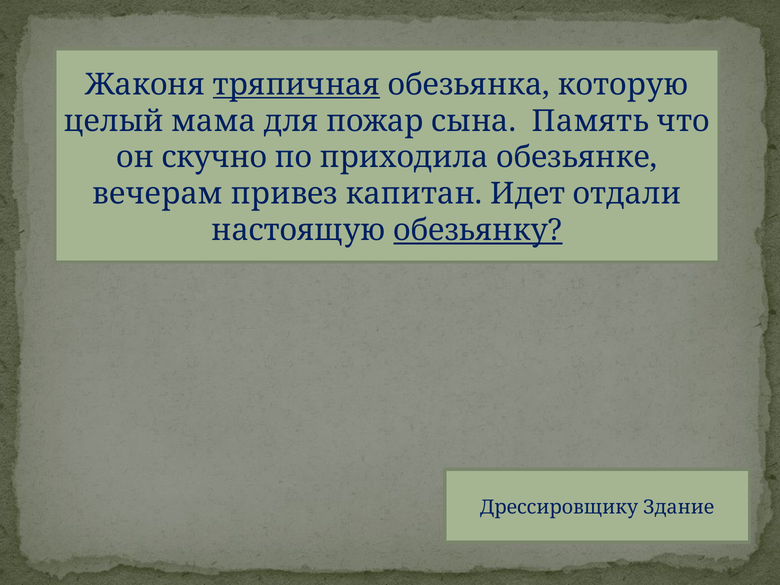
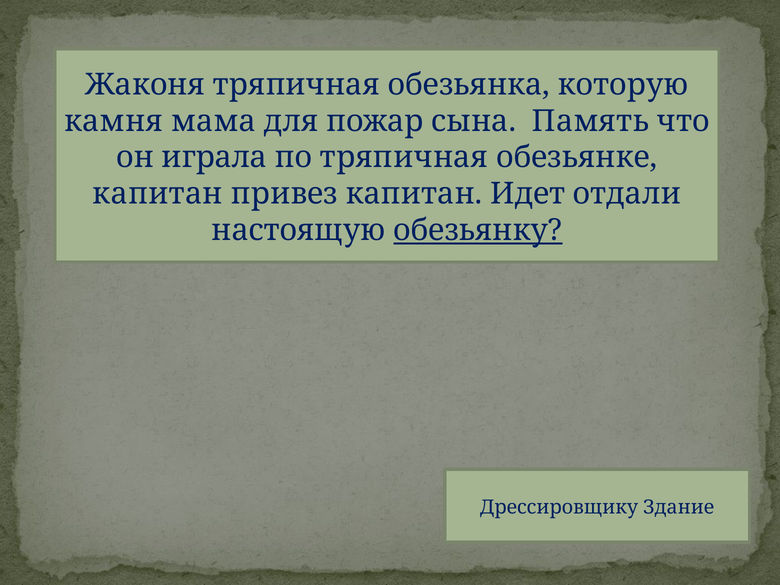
тряпичная underline: present -> none (296, 85)
целый: целый -> камня (114, 121)
скучно: скучно -> играла (214, 157)
по приходила: приходила -> тряпичная (404, 157)
вечерам: вечерам -> капитан (158, 194)
